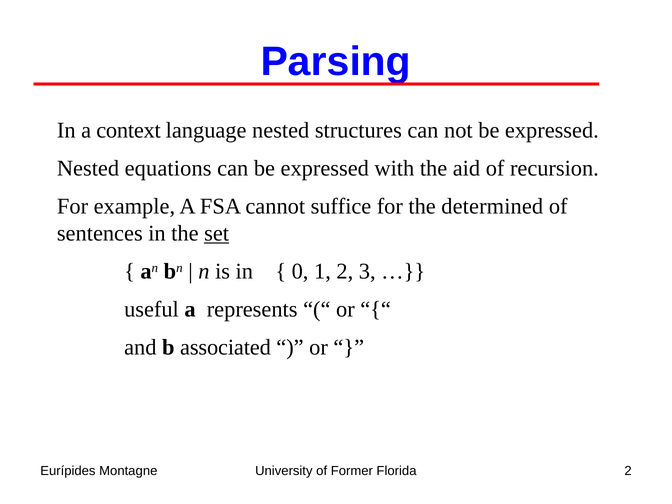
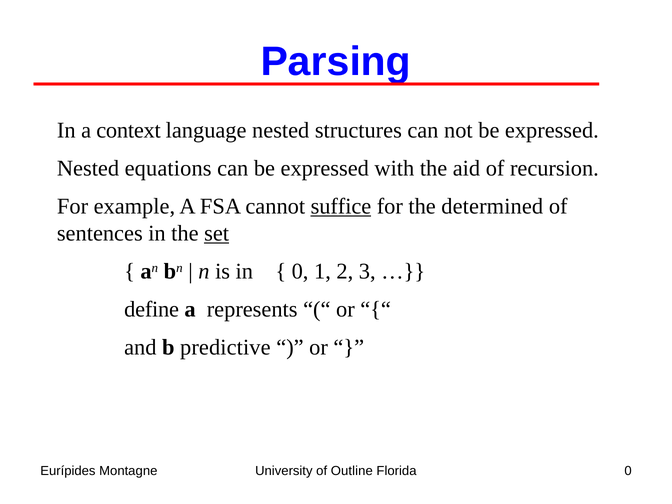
suffice underline: none -> present (341, 206)
useful: useful -> define (152, 309)
associated: associated -> predictive (225, 348)
Former: Former -> Outline (352, 471)
Florida 2: 2 -> 0 (628, 471)
